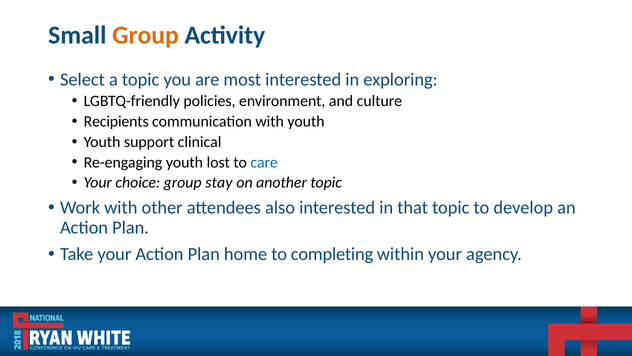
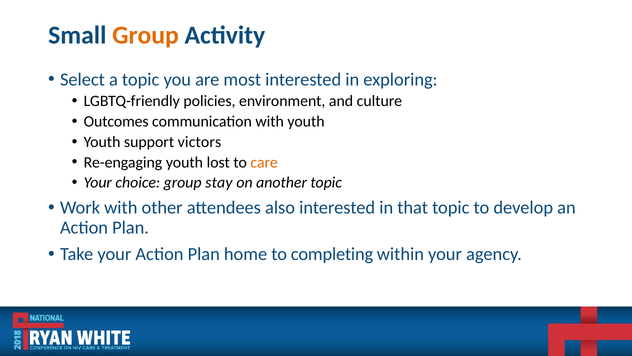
Recipients: Recipients -> Outcomes (116, 121)
clinical: clinical -> victors (200, 142)
care colour: blue -> orange (264, 162)
